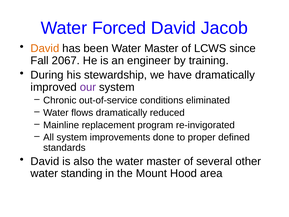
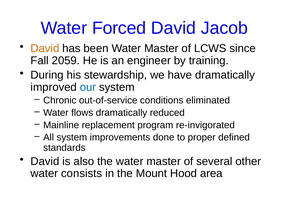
2067: 2067 -> 2059 (66, 61)
our colour: purple -> blue (88, 87)
standing: standing -> consists (82, 173)
